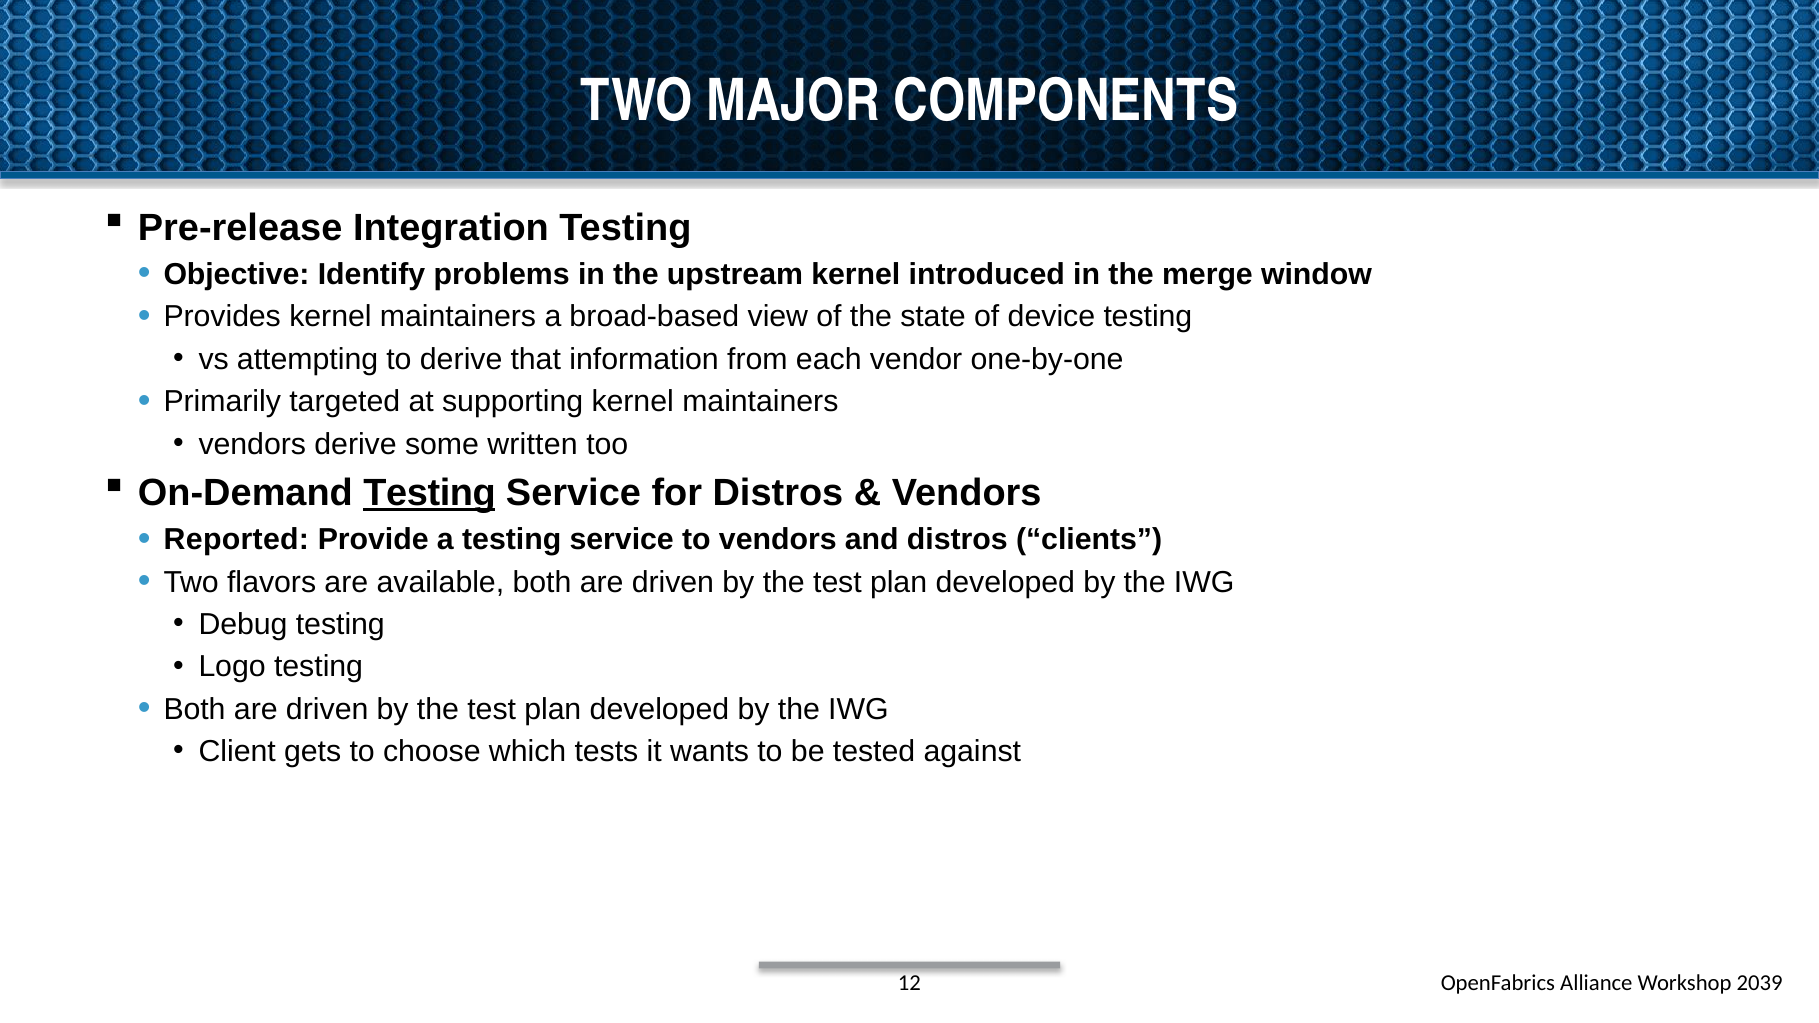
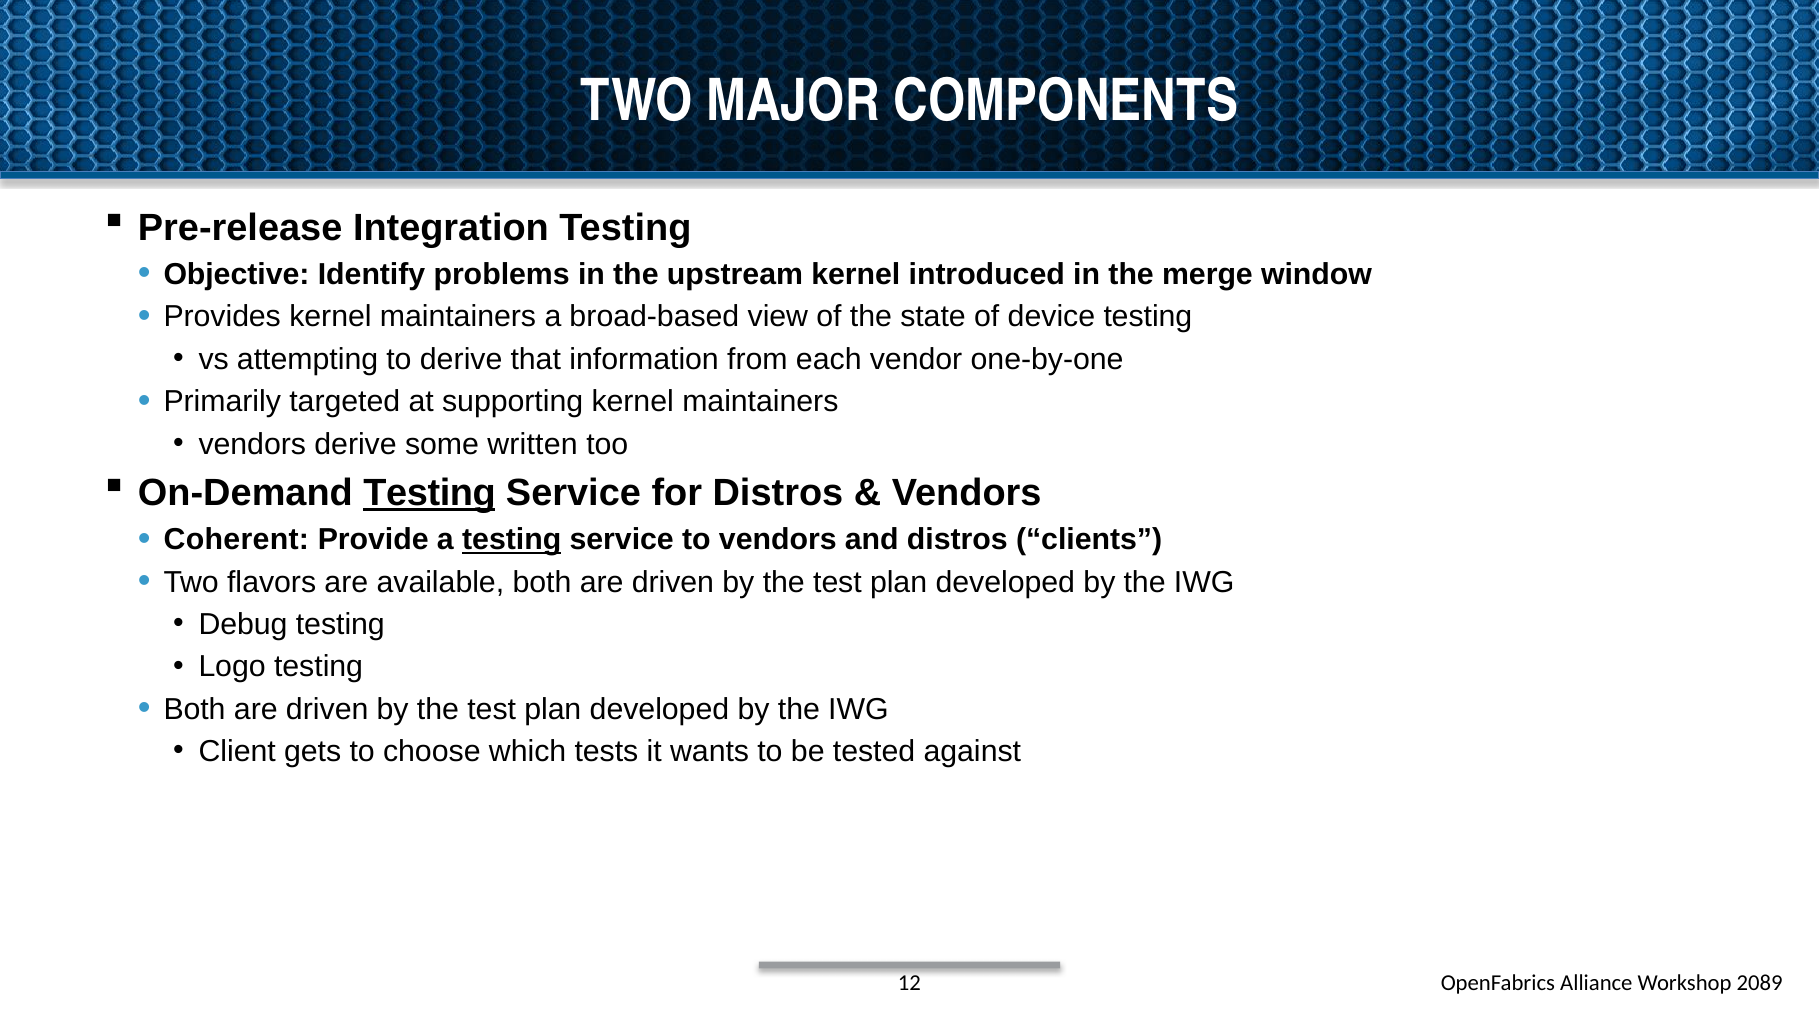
Reported: Reported -> Coherent (236, 540)
testing underline: none -> present (512, 540)
2039: 2039 -> 2089 (1760, 984)
